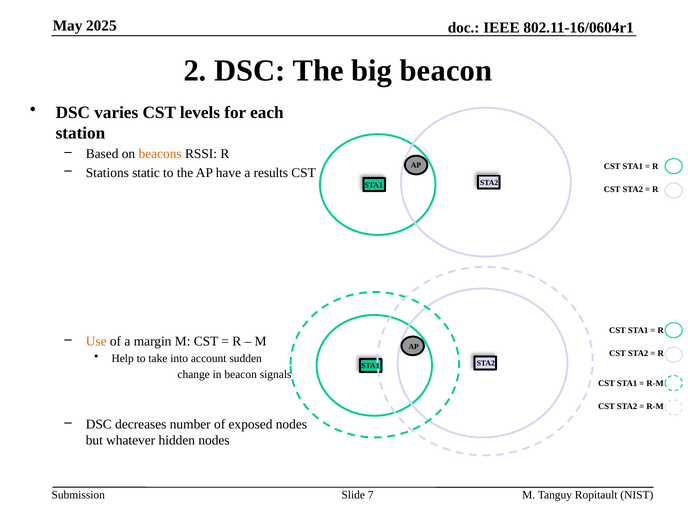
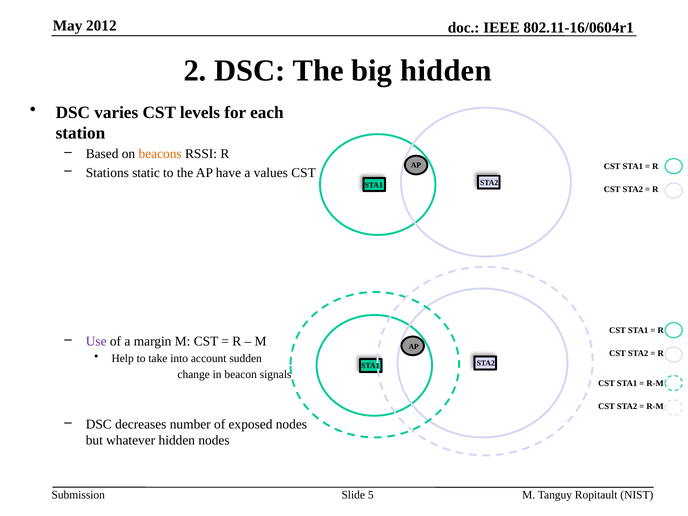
2025: 2025 -> 2012 (101, 26)
big beacon: beacon -> hidden (446, 71)
results: results -> values (271, 173)
Use colour: orange -> purple (96, 341)
7: 7 -> 5 (371, 495)
